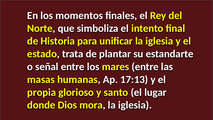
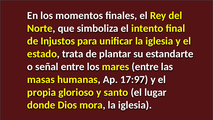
Historia: Historia -> Injustos (58, 41)
17:13: 17:13 -> 17:97 (134, 79)
